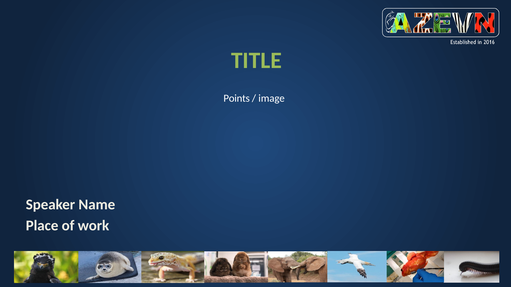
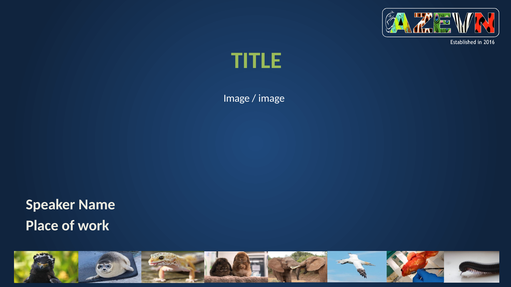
Points: Points -> Image (237, 98)
